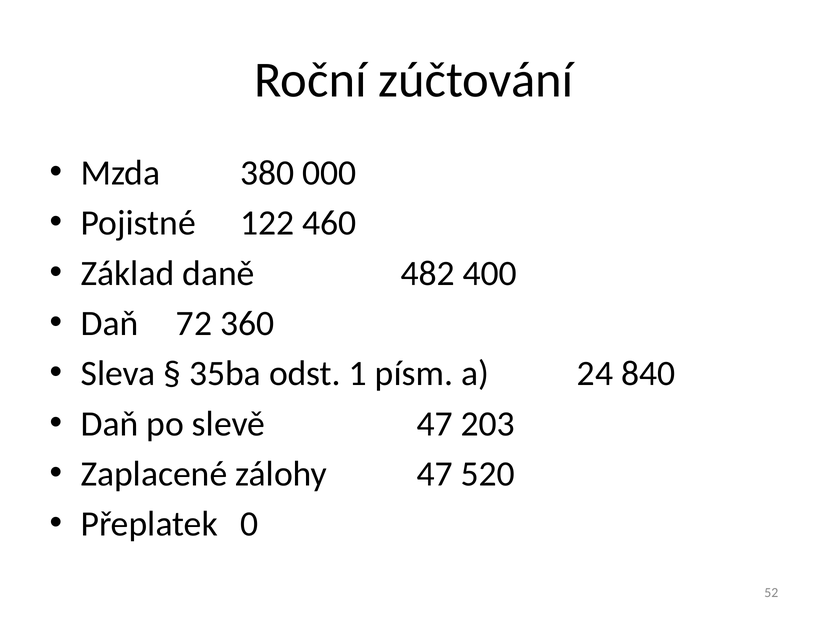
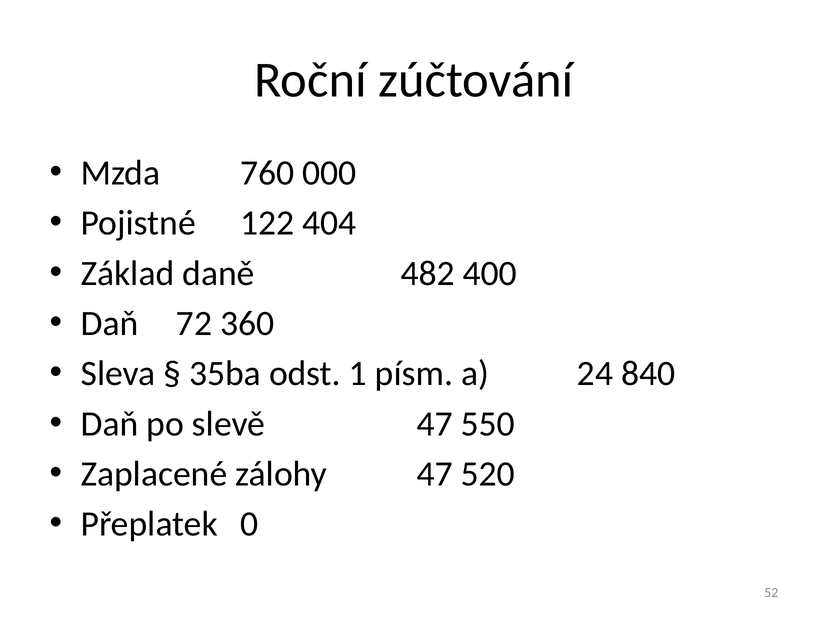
380: 380 -> 760 (267, 173)
460: 460 -> 404 (329, 223)
203: 203 -> 550 (488, 424)
